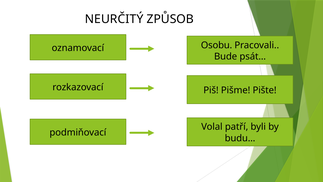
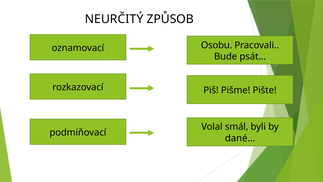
patří: patří -> smál (237, 127)
budu…: budu… -> dané… (240, 138)
